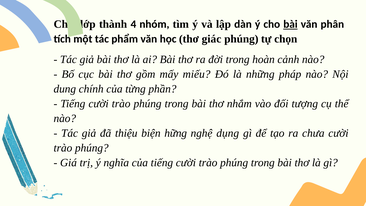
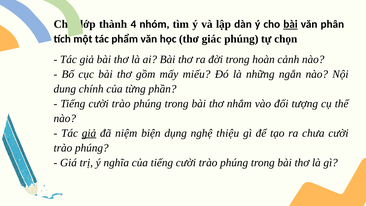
pháp: pháp -> ngắn (290, 74)
giả underline: none -> present (89, 133)
thiệu: thiệu -> niệm (126, 133)
hững: hững -> dụng (176, 133)
dụng: dụng -> thiệu (228, 133)
